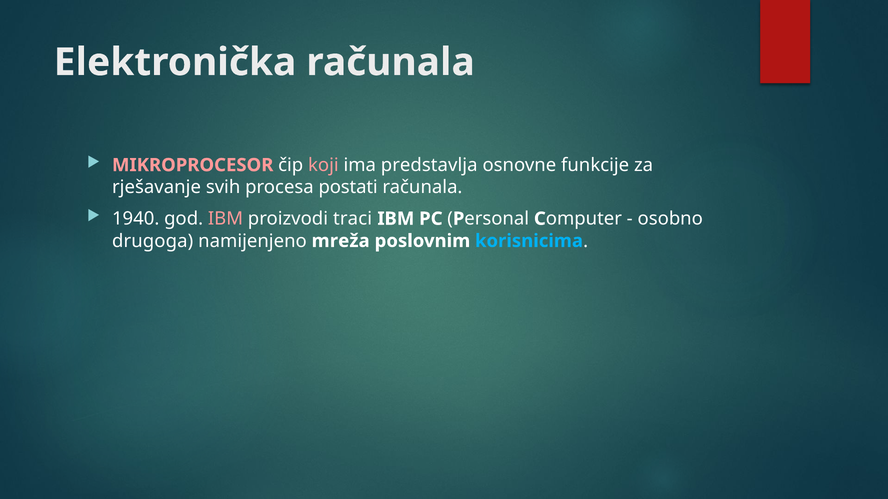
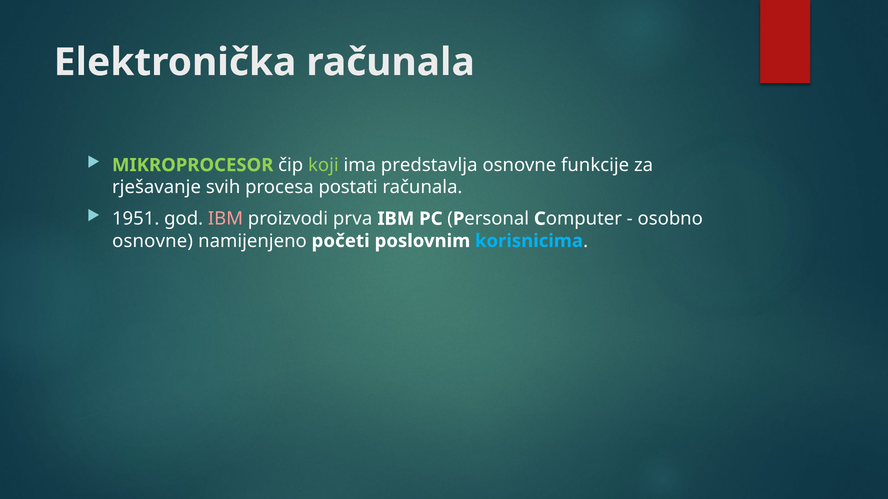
MIKROPROCESOR colour: pink -> light green (193, 165)
koji colour: pink -> light green (323, 165)
1940: 1940 -> 1951 (136, 219)
traci: traci -> prva (353, 219)
drugoga: drugoga -> osnovne (153, 241)
mreža: mreža -> početi (341, 241)
